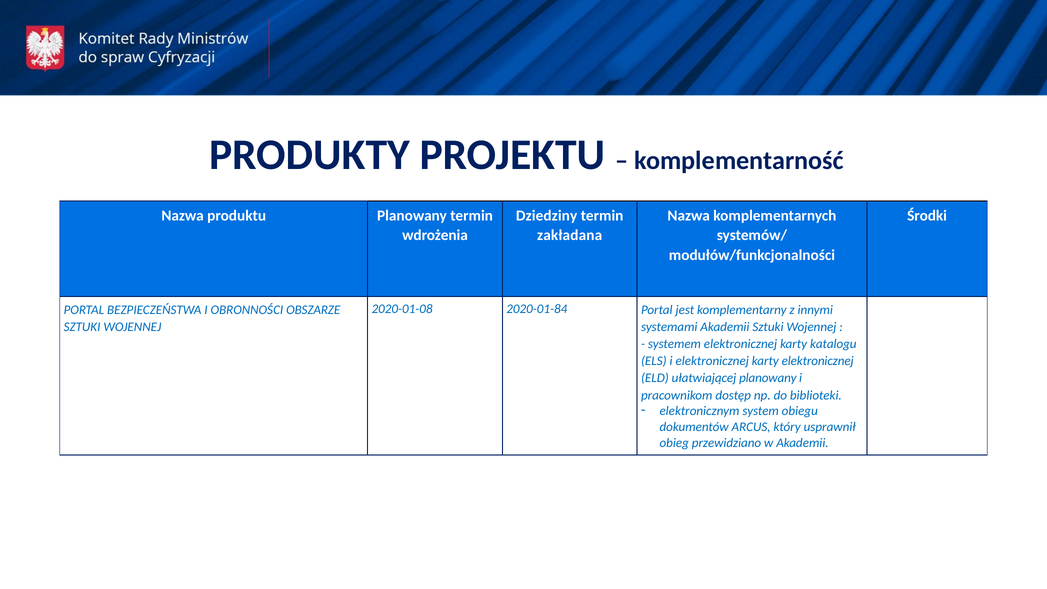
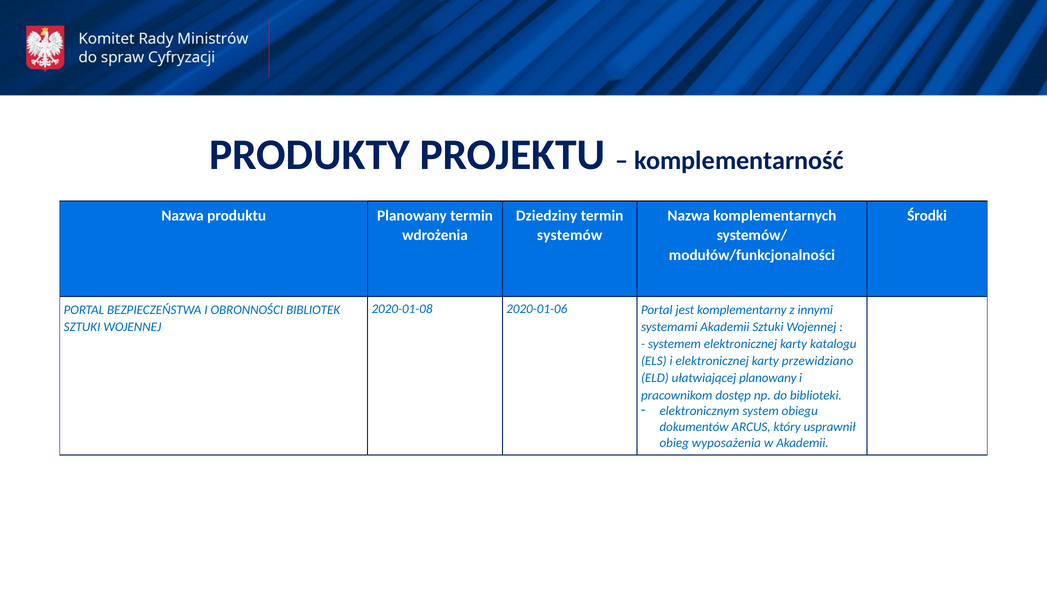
zakładana: zakładana -> systemów (570, 235)
2020-01-84: 2020-01-84 -> 2020-01-06 (537, 309)
OBSZARZE: OBSZARZE -> BIBLIOTEK (313, 310)
karty elektronicznej: elektronicznej -> przewidziano (818, 361)
przewidziano: przewidziano -> wyposażenia (726, 443)
